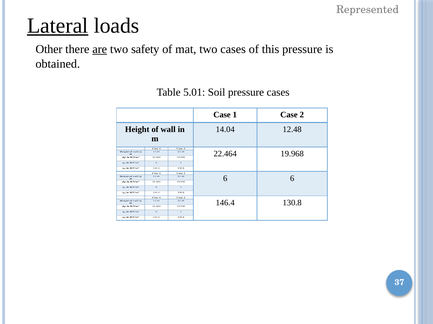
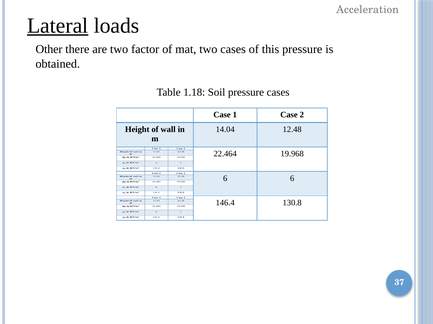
Represented: Represented -> Acceleration (368, 10)
are underline: present -> none (100, 49)
safety: safety -> factor (145, 49)
5.01: 5.01 -> 1.18 (194, 92)
